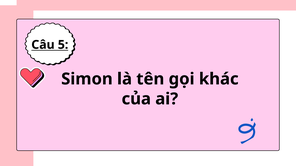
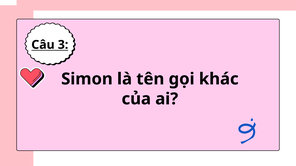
5: 5 -> 3 (63, 45)
